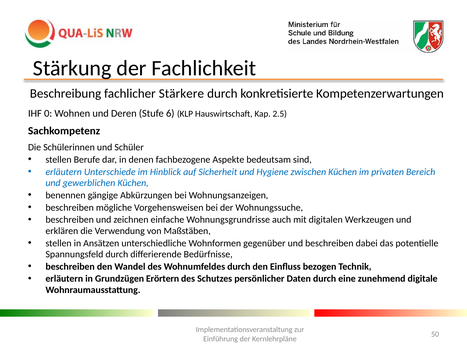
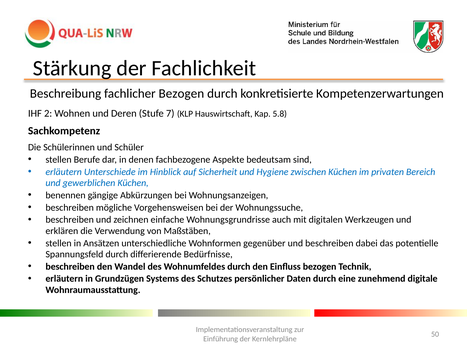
fachlicher Stärkere: Stärkere -> Bezogen (181, 94)
0: 0 -> 2 (48, 114)
6: 6 -> 7 (170, 114)
2.5: 2.5 -> 5.8 (280, 114)
Erörtern: Erörtern -> Systems (163, 279)
